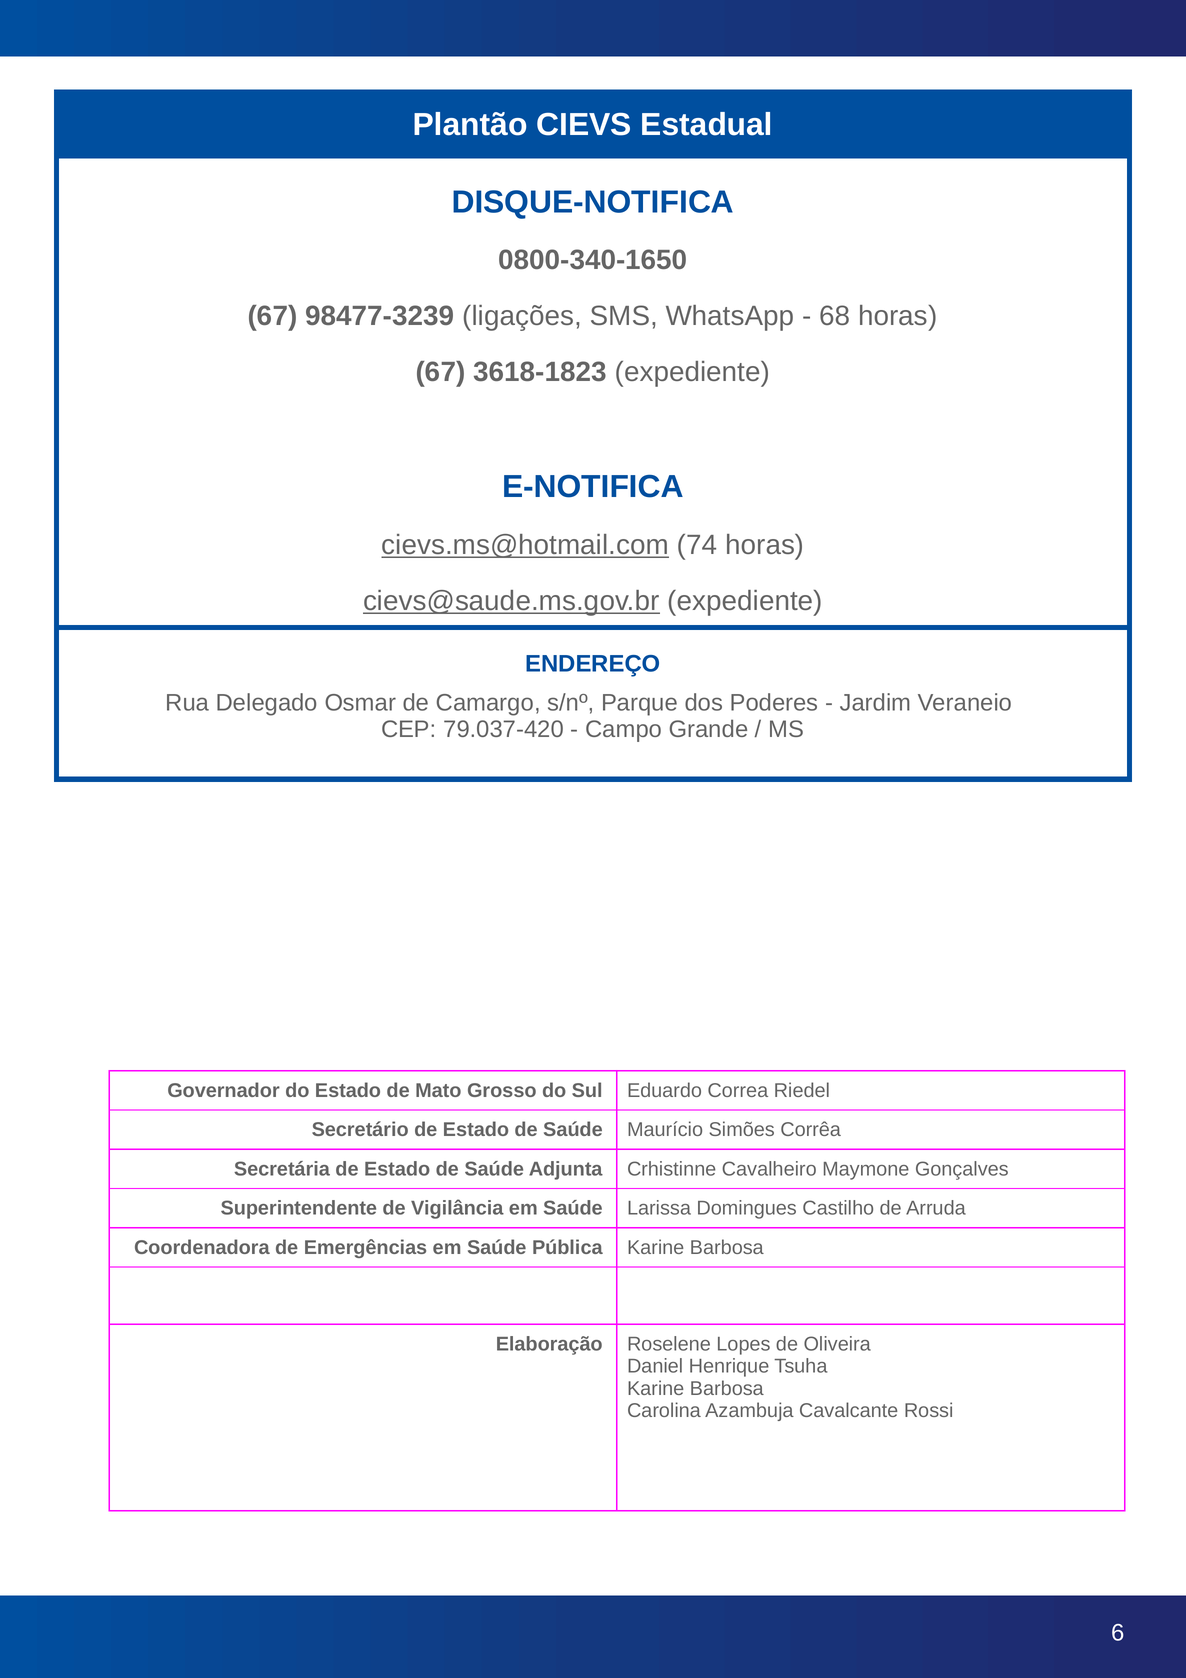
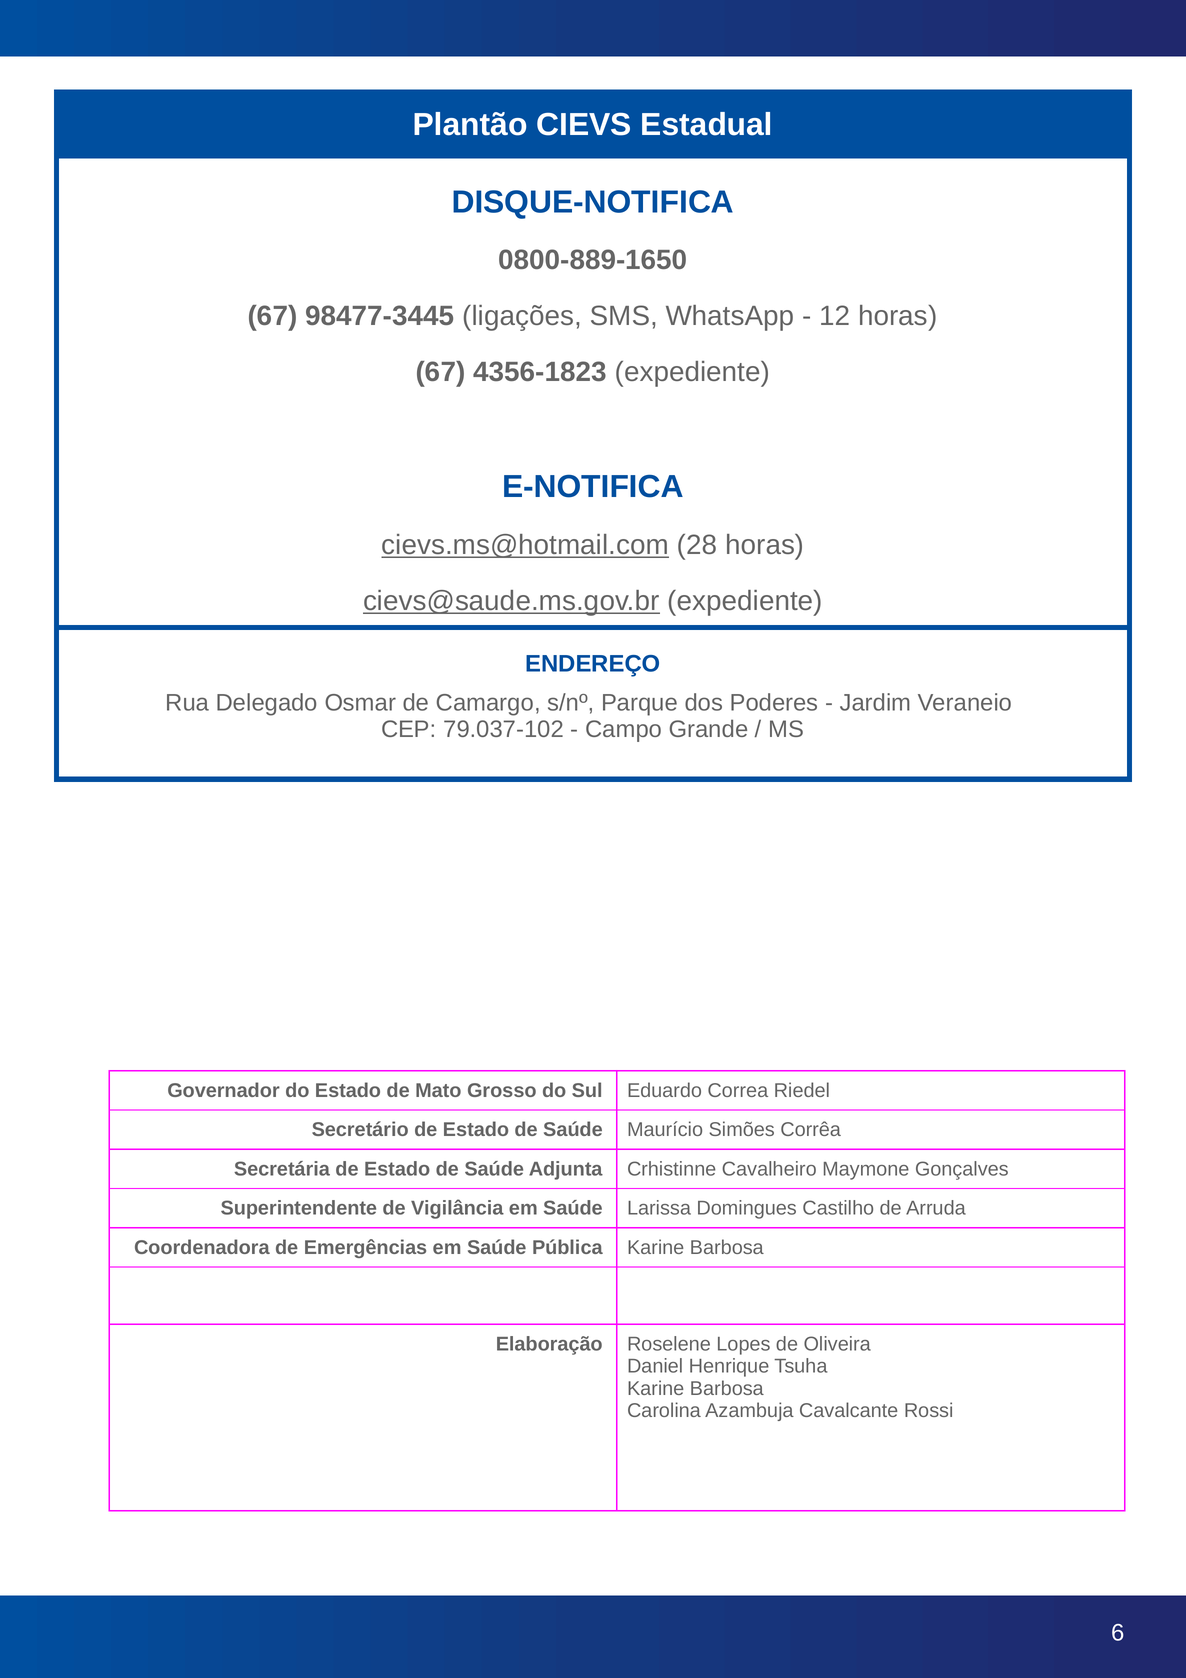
0800-340-1650: 0800-340-1650 -> 0800-889-1650 (593, 260)
98477-3239: 98477-3239 -> 98477-3445 (380, 316)
68: 68 -> 12 (835, 316)
3618-1823: 3618-1823 -> 4356-1823 (540, 372)
74: 74 -> 28 (697, 545)
79.037-420: 79.037-420 -> 79.037-102 (504, 729)
